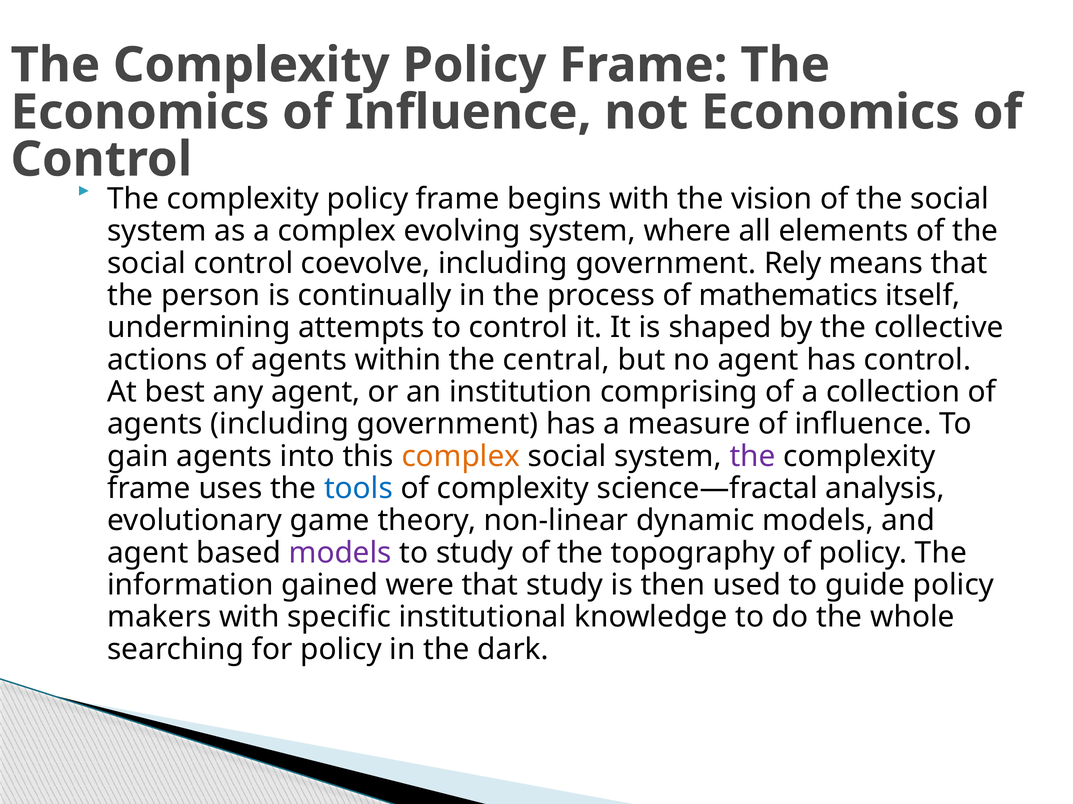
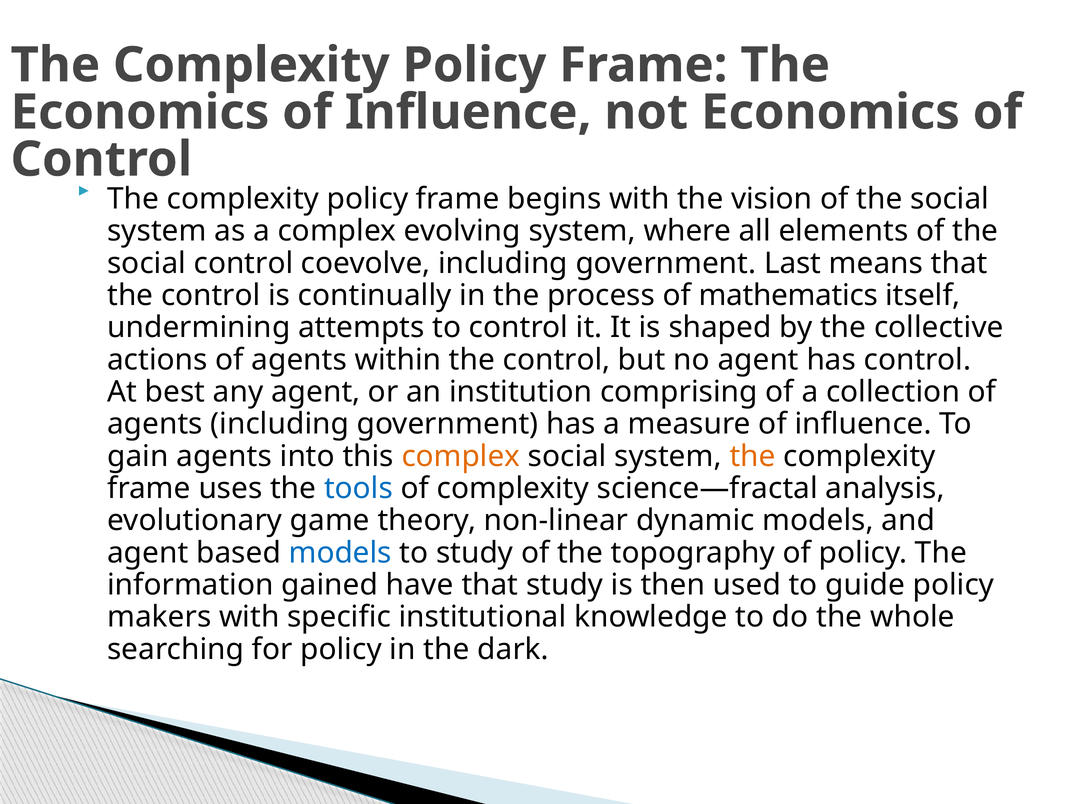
Rely: Rely -> Last (793, 264)
person: person -> control (211, 296)
within the central: central -> control (557, 360)
the colour: purple -> orange (753, 457)
models colour: purple -> blue (340, 553)
were: were -> have (420, 585)
